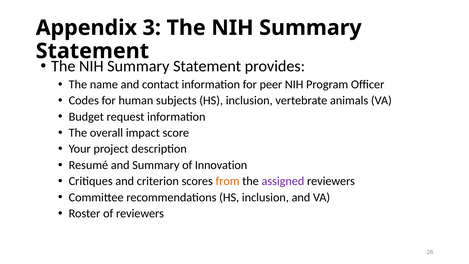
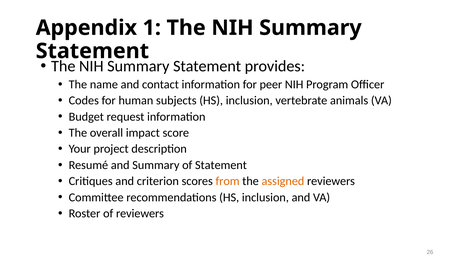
3: 3 -> 1 (152, 28)
of Innovation: Innovation -> Statement (221, 165)
assigned colour: purple -> orange (283, 181)
